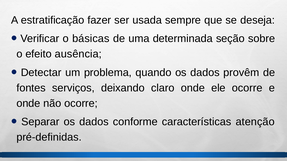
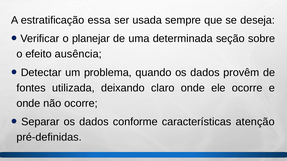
fazer: fazer -> essa (99, 20)
básicas: básicas -> planejar (91, 39)
serviços: serviços -> utilizada (73, 88)
